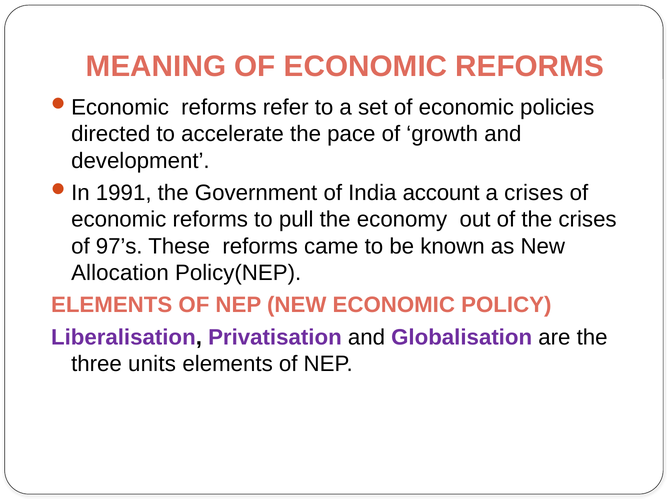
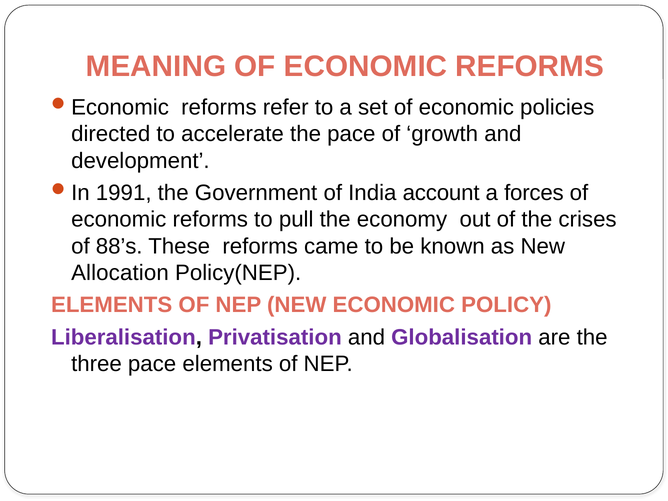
a crises: crises -> forces (534, 193)
97’s: 97’s -> 88’s (119, 246)
three units: units -> pace (152, 364)
